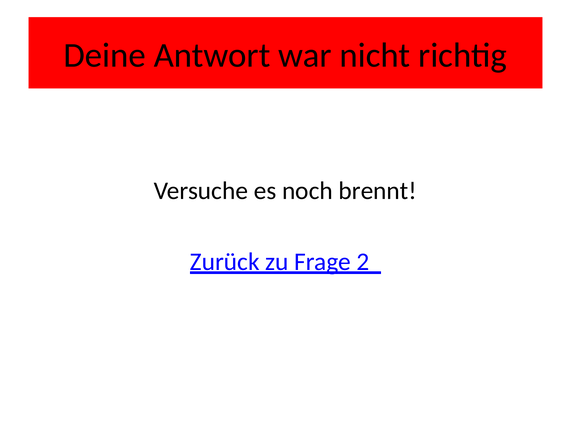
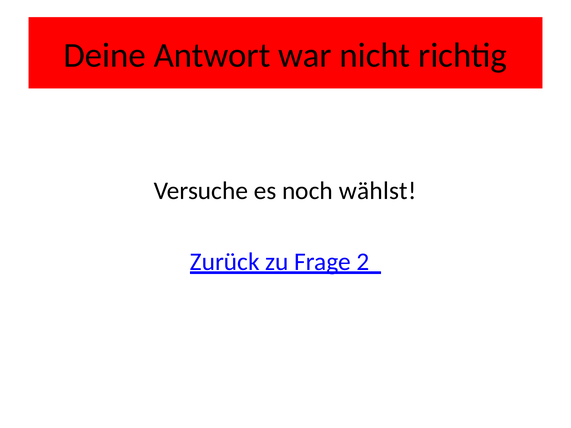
brennt: brennt -> wählst (377, 191)
